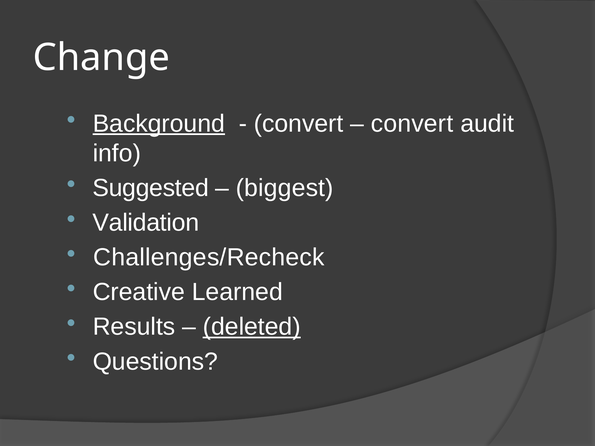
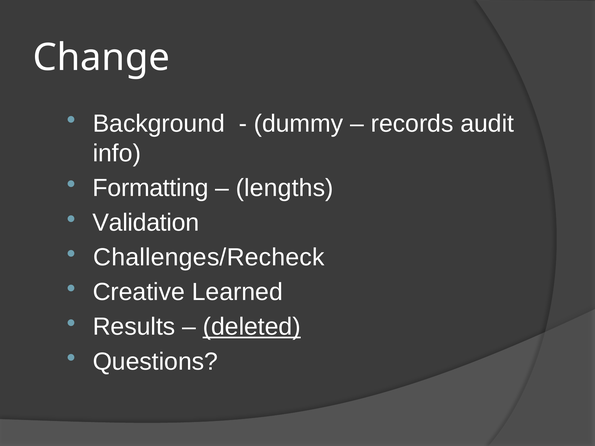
Background underline: present -> none (159, 124)
convert: convert -> dummy (299, 124)
convert: convert -> records (412, 124)
Suggested: Suggested -> Formatting (151, 188)
biggest: biggest -> lengths (285, 188)
